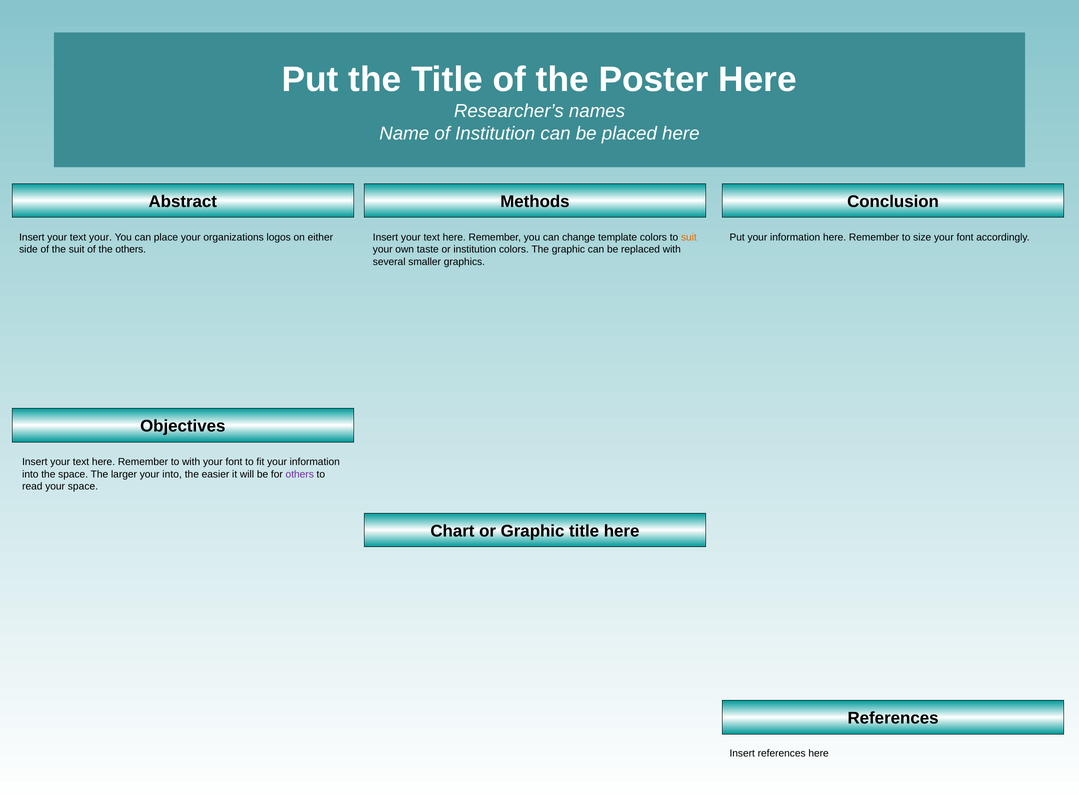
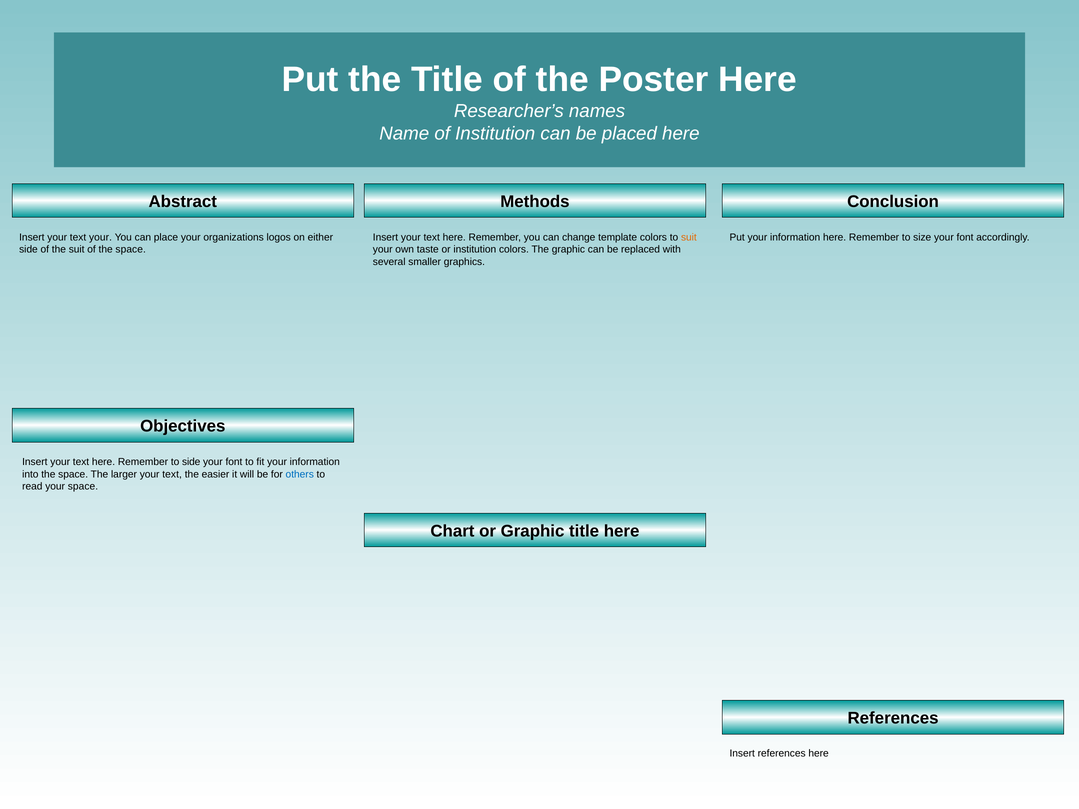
of the others: others -> space (131, 250)
to with: with -> side (191, 462)
larger your into: into -> text (172, 474)
others colour: purple -> blue (300, 474)
